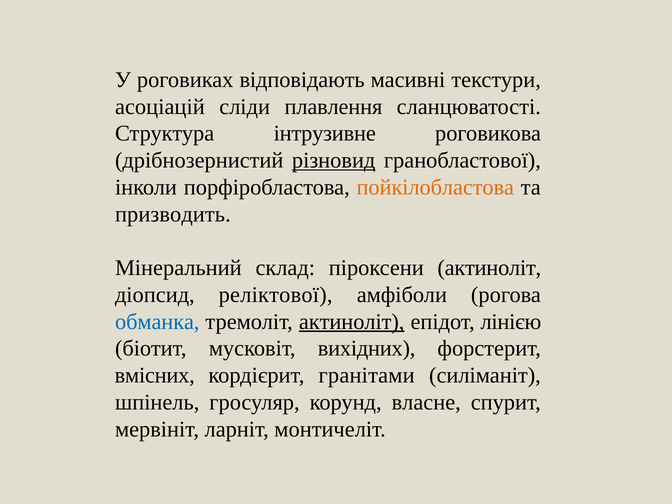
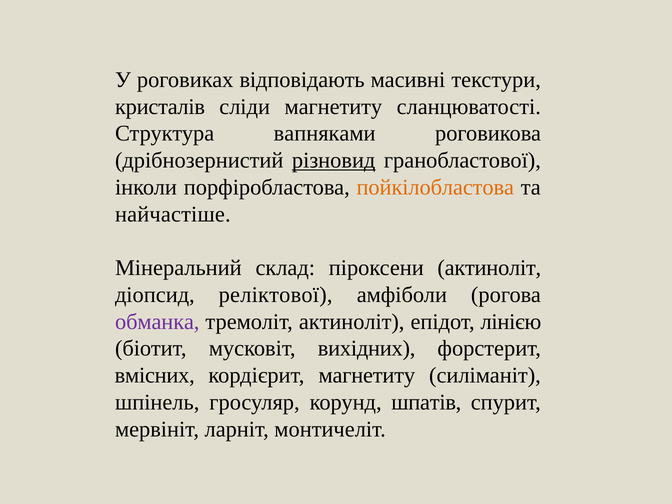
асоціацій: асоціацій -> кристалів (160, 107)
сліди плавлення: плавлення -> магнетиту (333, 107)
інтрузивне: інтрузивне -> вапняками (325, 134)
призводить: призводить -> найчастіше (173, 214)
обманка colour: blue -> purple (157, 322)
актиноліт underline: present -> none (352, 322)
кордієрит гранітами: гранітами -> магнетиту (367, 375)
власне: власне -> шпатів (426, 402)
